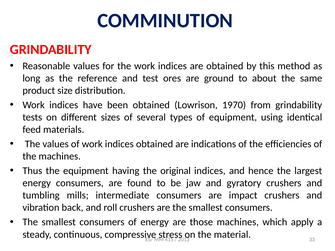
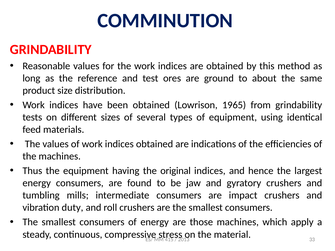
1970: 1970 -> 1965 (234, 105)
back: back -> duty (73, 208)
